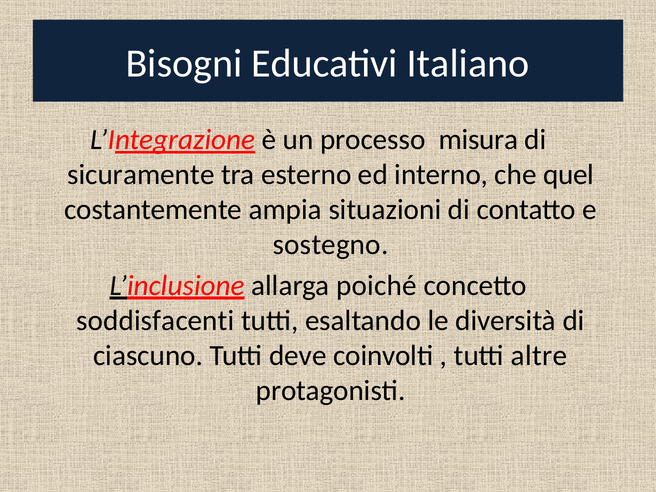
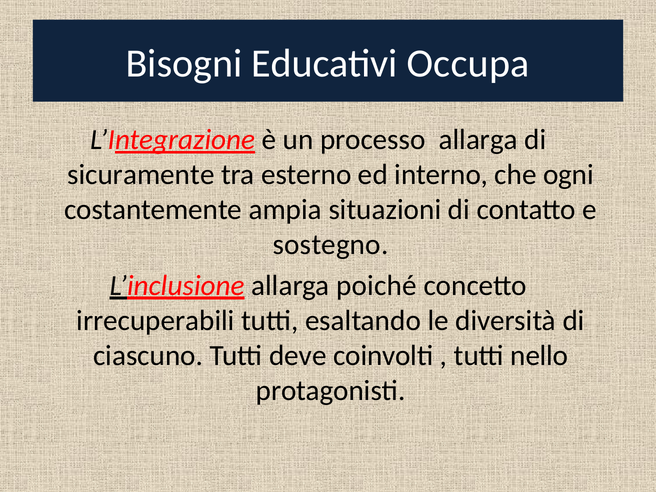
Italiano: Italiano -> Occupa (468, 64)
processo misura: misura -> allarga (478, 140)
quel: quel -> ogni (568, 175)
soddisfacenti: soddisfacenti -> irrecuperabili (155, 321)
altre: altre -> nello (539, 356)
